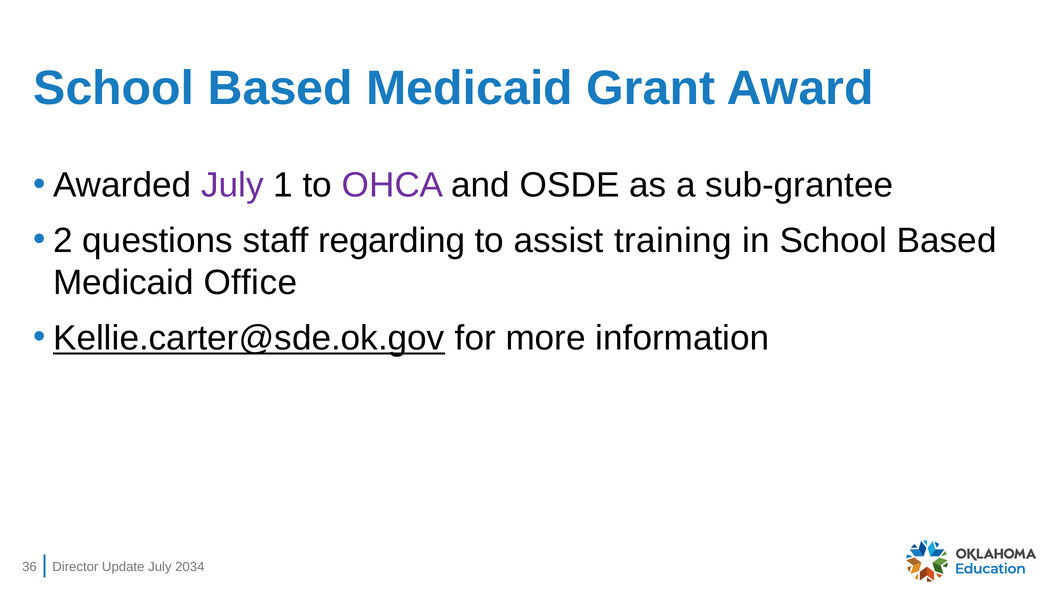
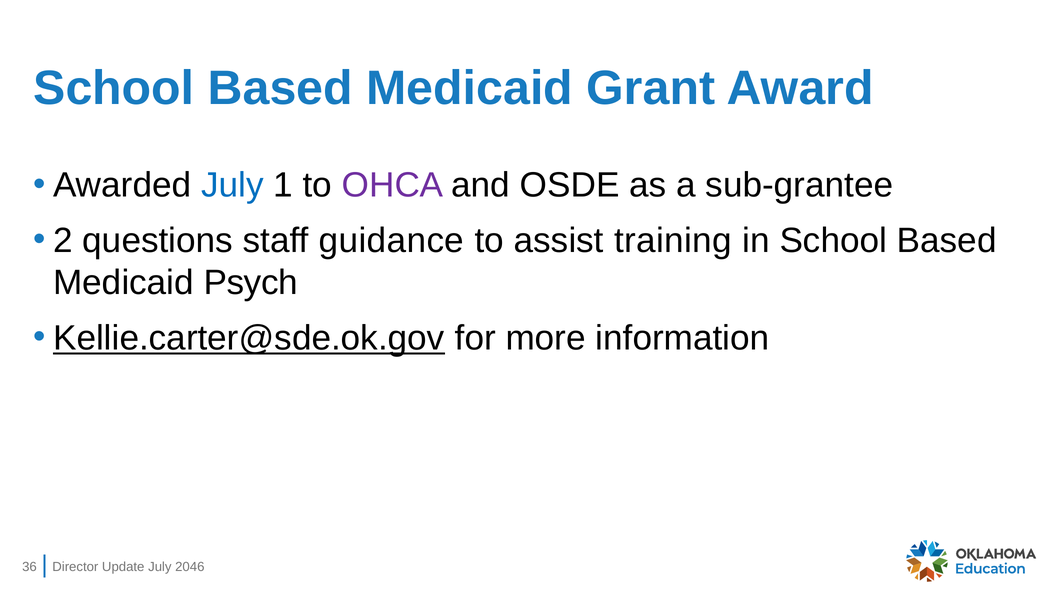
July colour: purple -> blue (232, 185)
regarding: regarding -> guidance (391, 241)
Office: Office -> Psych (251, 283)
2034: 2034 -> 2046 (190, 567)
